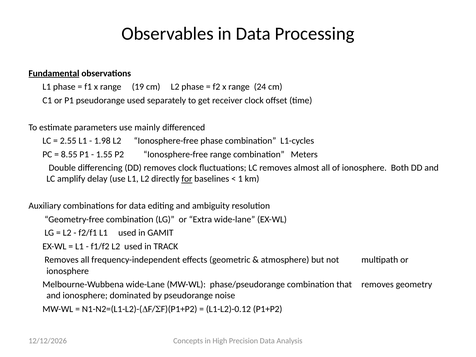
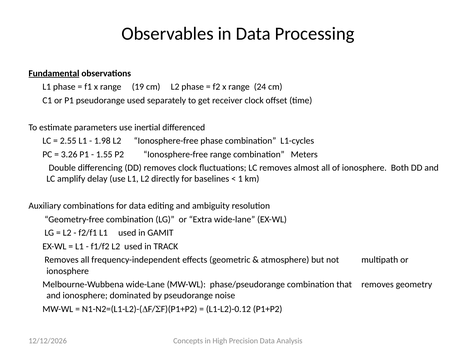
mainly: mainly -> inertial (147, 127)
8.55: 8.55 -> 3.26 (69, 154)
for underline: present -> none (187, 179)
